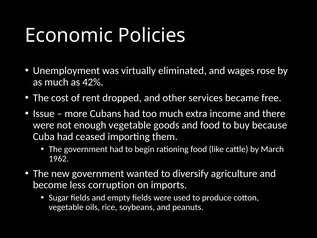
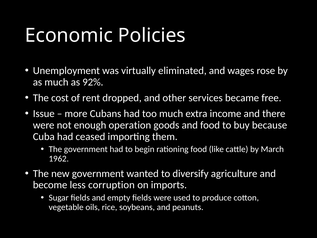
42%: 42% -> 92% (93, 82)
enough vegetable: vegetable -> operation (130, 125)
